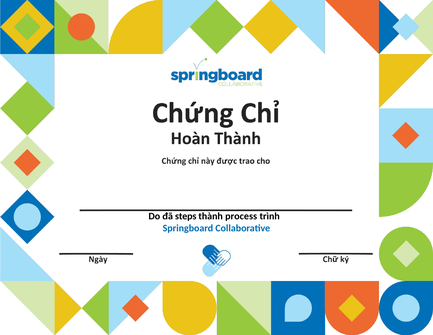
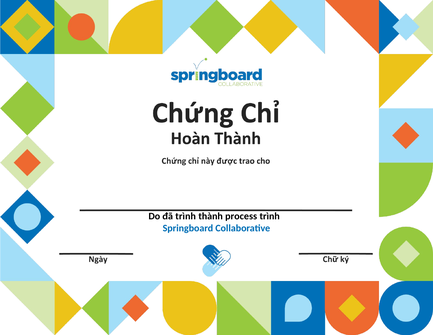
đã steps: steps -> trình (186, 216)
